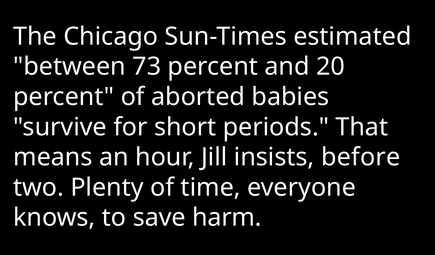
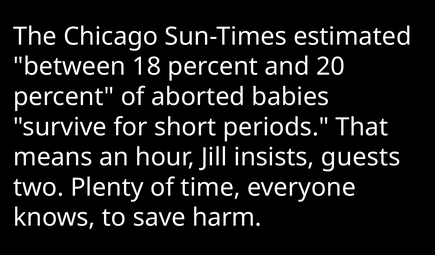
73: 73 -> 18 (147, 67)
before: before -> guests (361, 157)
